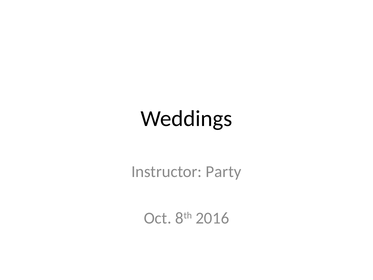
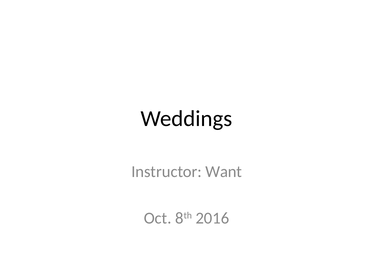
Party: Party -> Want (224, 171)
